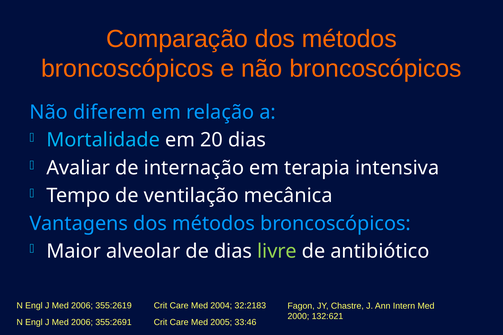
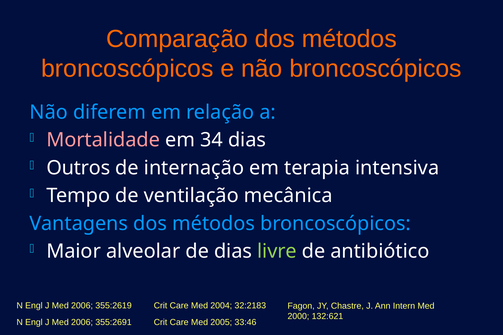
Mortalidade colour: light blue -> pink (103, 140)
20: 20 -> 34 (212, 140)
Avaliar: Avaliar -> Outros (78, 168)
